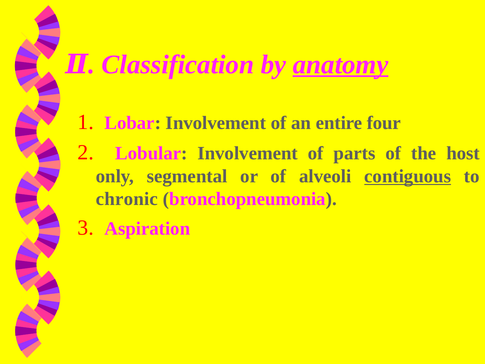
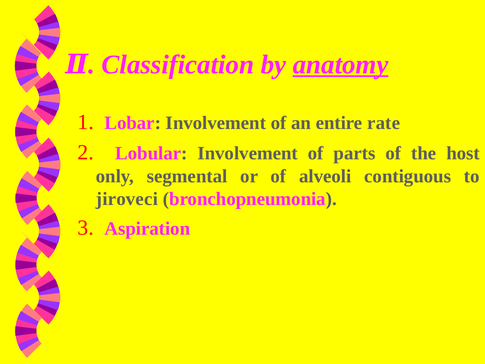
four: four -> rate (384, 123)
contiguous underline: present -> none (408, 176)
chronic: chronic -> jiroveci (127, 199)
